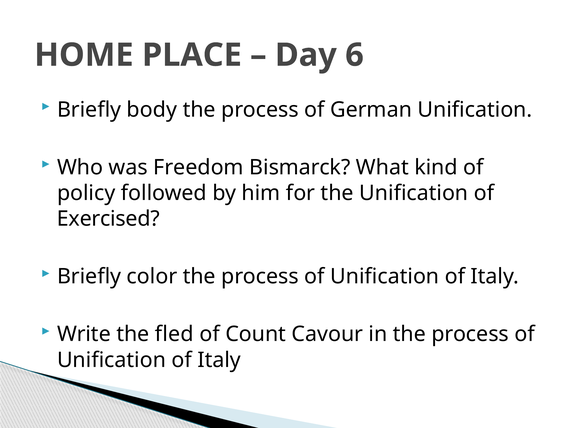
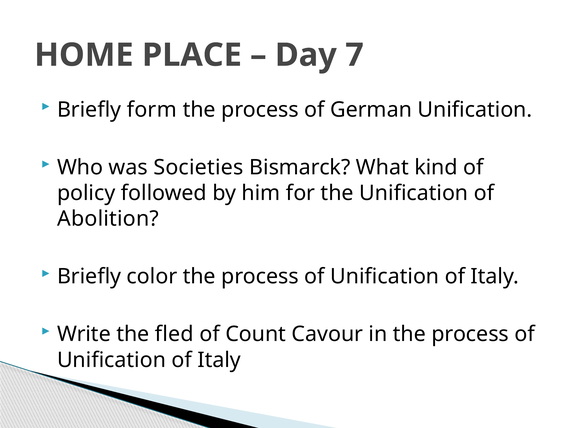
6: 6 -> 7 (355, 55)
body: body -> form (152, 110)
Freedom: Freedom -> Societies (198, 167)
Exercised: Exercised -> Abolition (108, 219)
